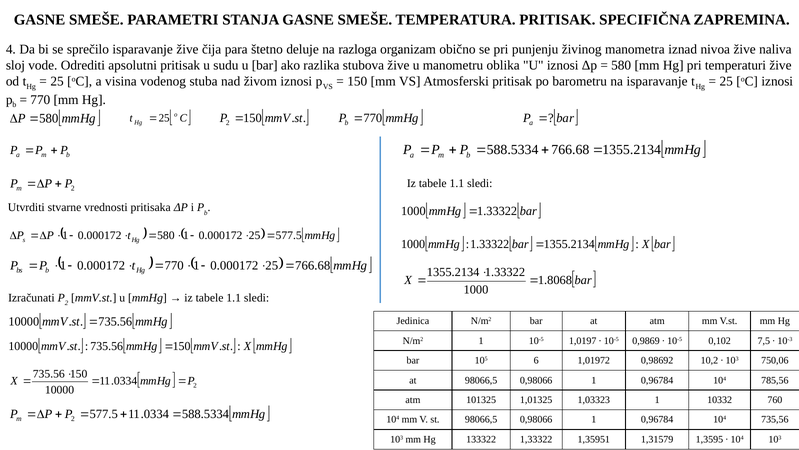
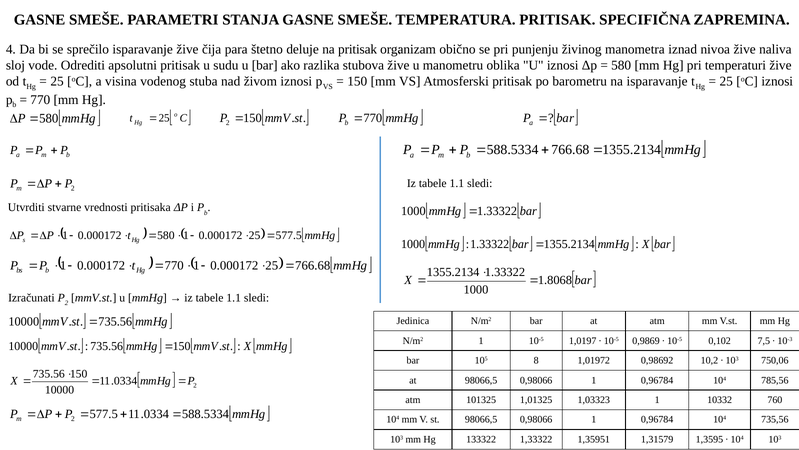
na razloga: razloga -> pritisak (358, 49)
6: 6 -> 8 (536, 360)
